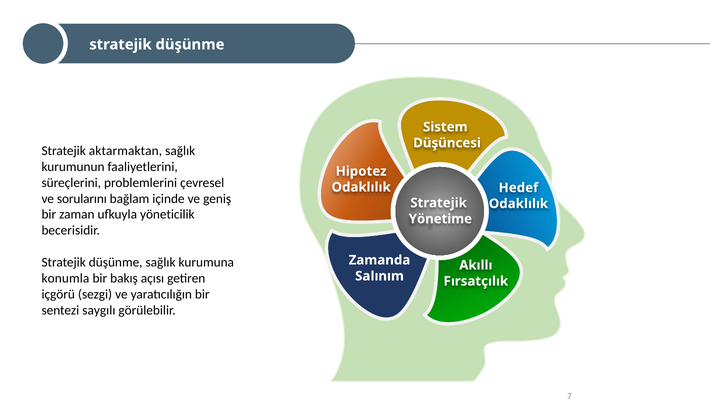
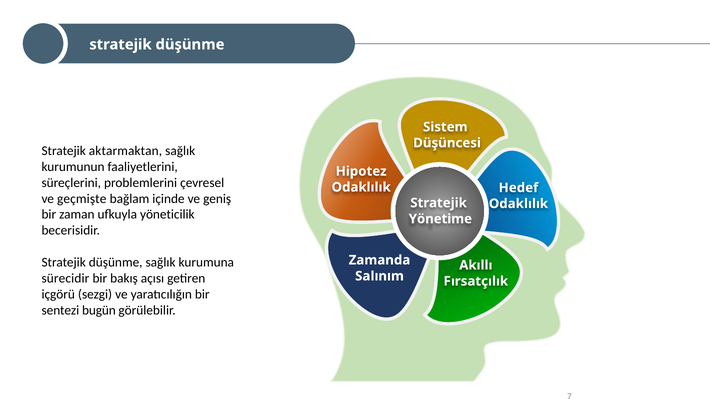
sorularını: sorularını -> geçmişte (82, 199)
konumla: konumla -> sürecidir (65, 279)
saygılı: saygılı -> bugün (99, 311)
